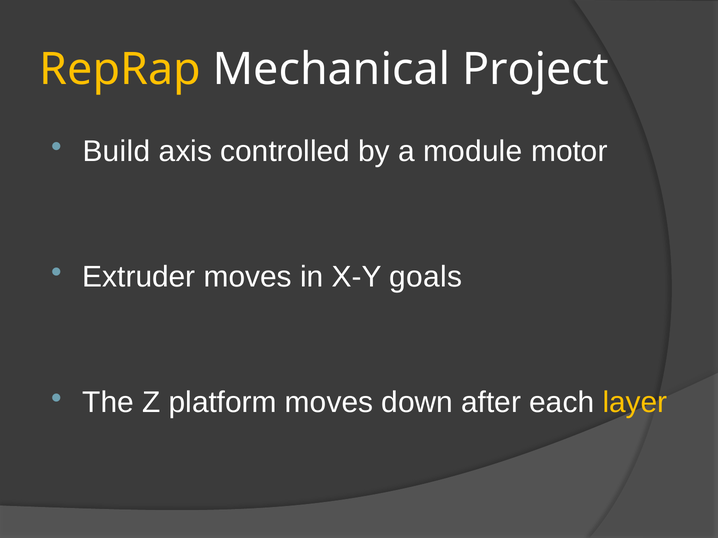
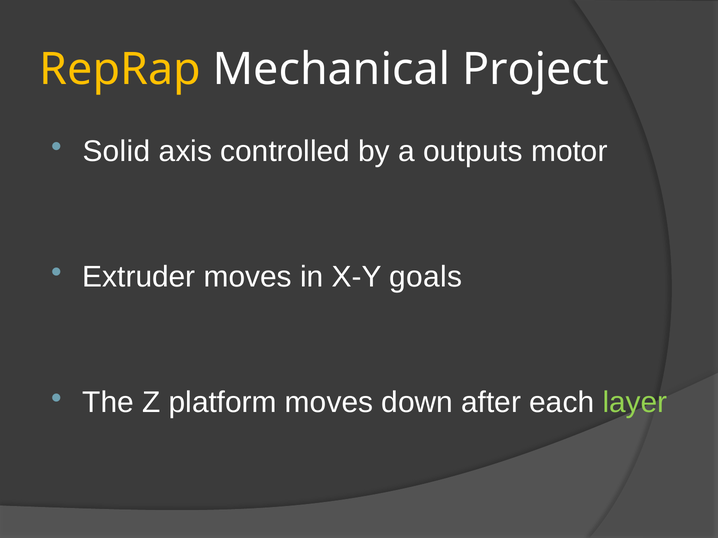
Build: Build -> Solid (116, 151)
module: module -> outputs (473, 151)
layer colour: yellow -> light green (635, 403)
